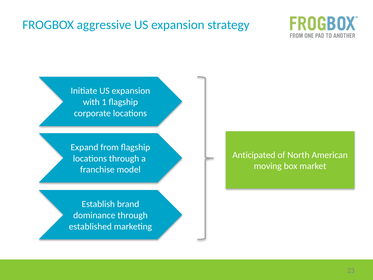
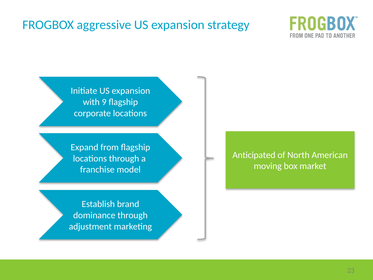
1: 1 -> 9 (104, 102)
established: established -> adjustment (90, 226)
